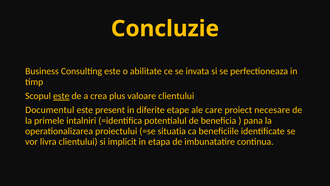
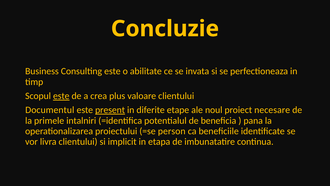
present underline: none -> present (110, 110)
care: care -> noul (214, 110)
situatia: situatia -> person (172, 131)
